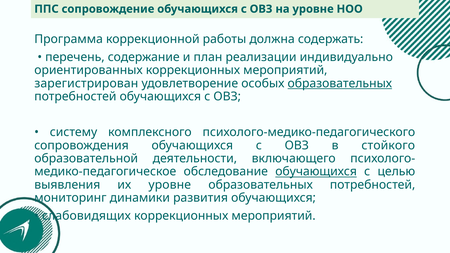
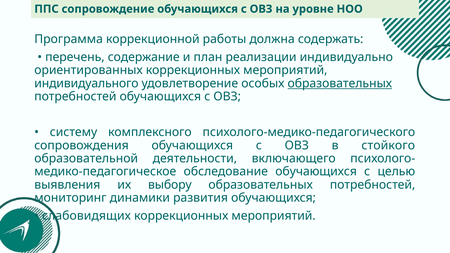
зарегистрирован: зарегистрирован -> индивидуального (86, 83)
обучающихся underline: present -> none (316, 172)
их уровне: уровне -> выбору (170, 185)
